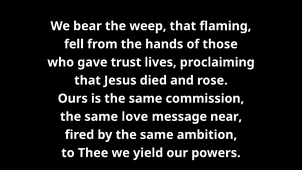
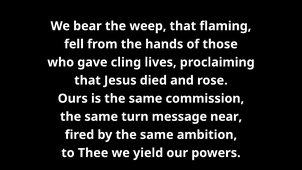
trust: trust -> cling (126, 62)
love: love -> turn (135, 117)
